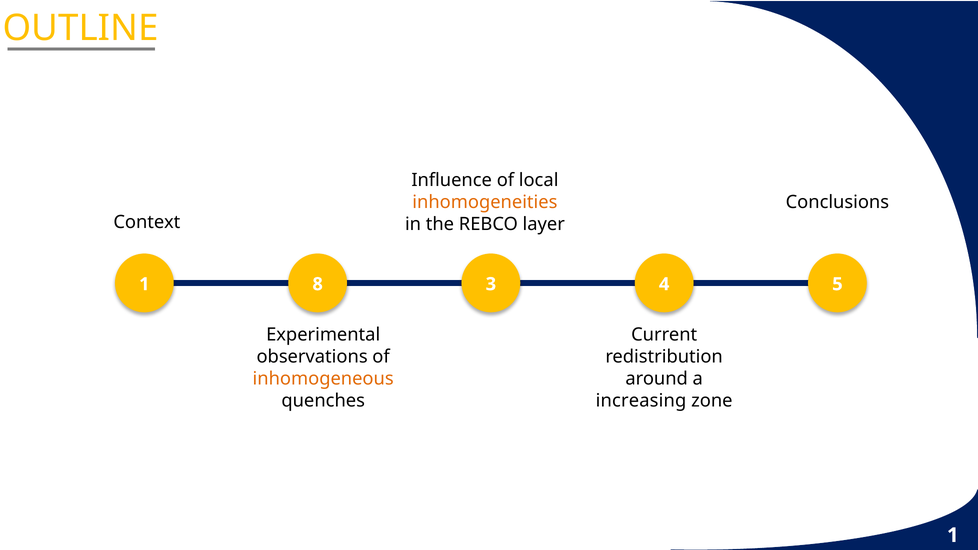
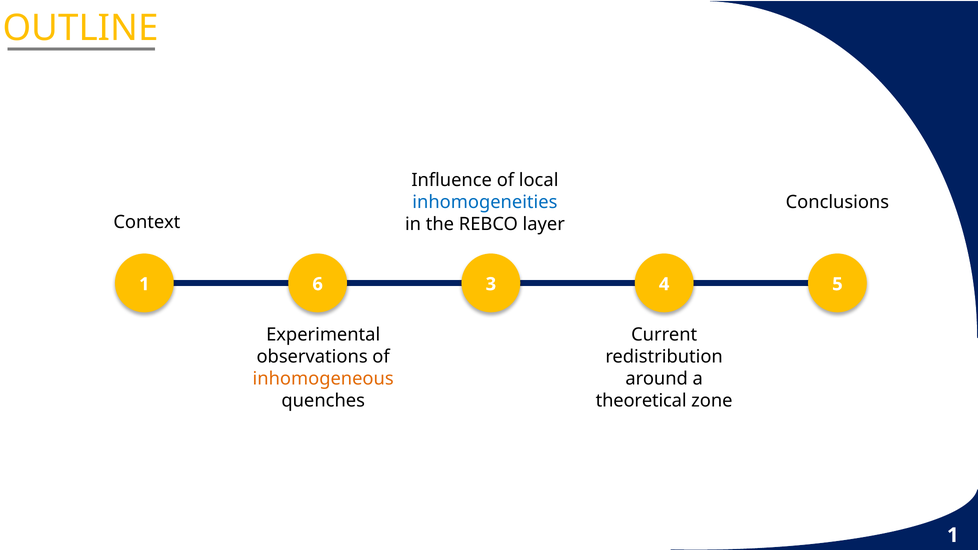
inhomogeneities colour: orange -> blue (485, 202)
8: 8 -> 6 (318, 284)
increasing: increasing -> theoretical (641, 401)
